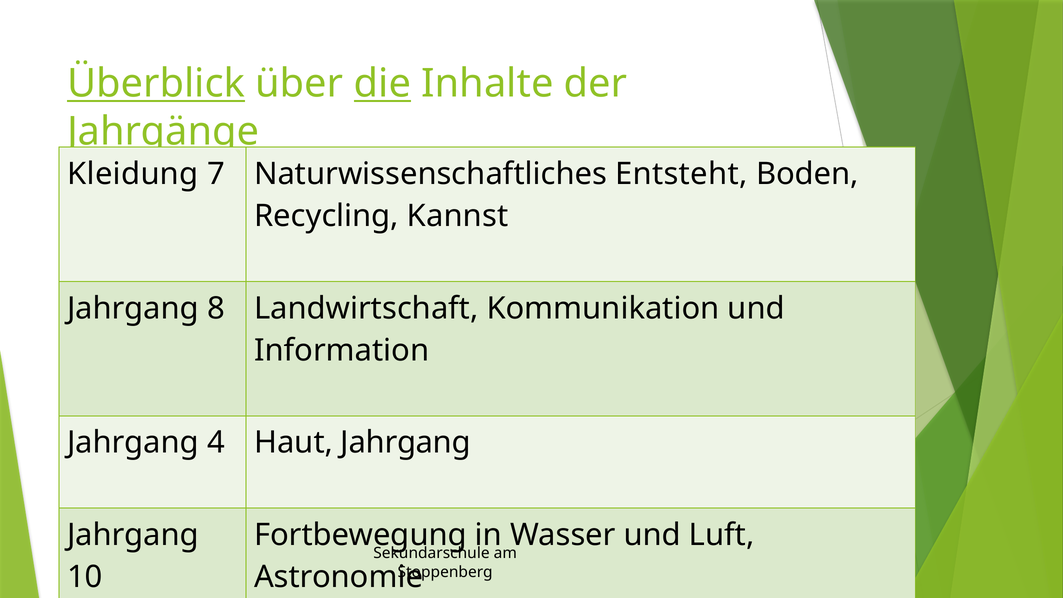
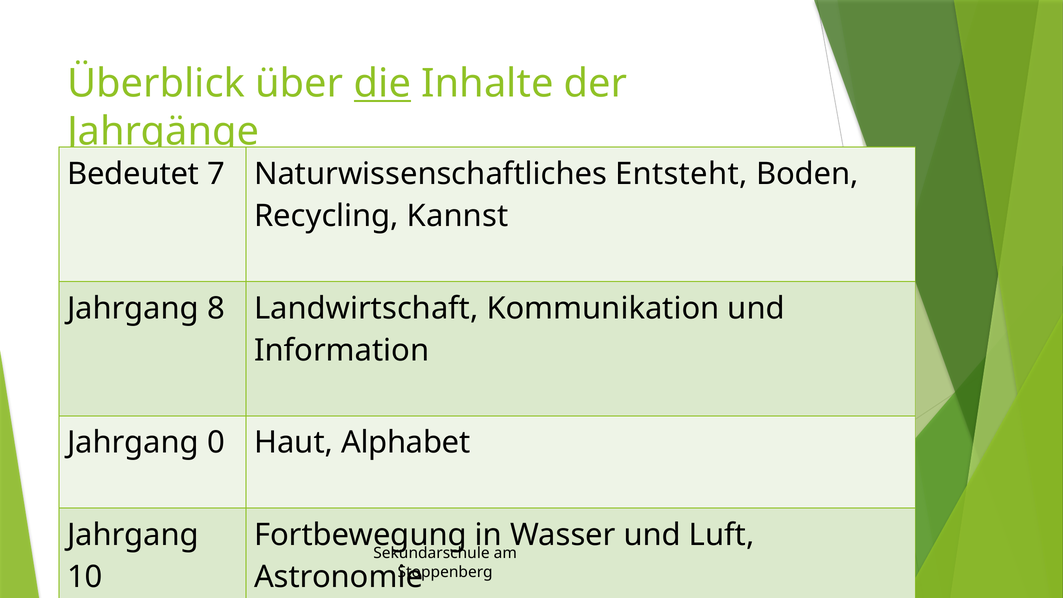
Überblick underline: present -> none (156, 84)
Kleidung: Kleidung -> Bedeutet (133, 174)
4: 4 -> 0 (216, 443)
Haut Jahrgang: Jahrgang -> Alphabet (406, 443)
